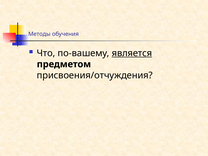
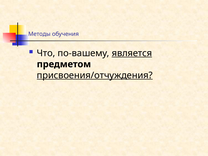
присвоения/отчуждения underline: none -> present (95, 75)
